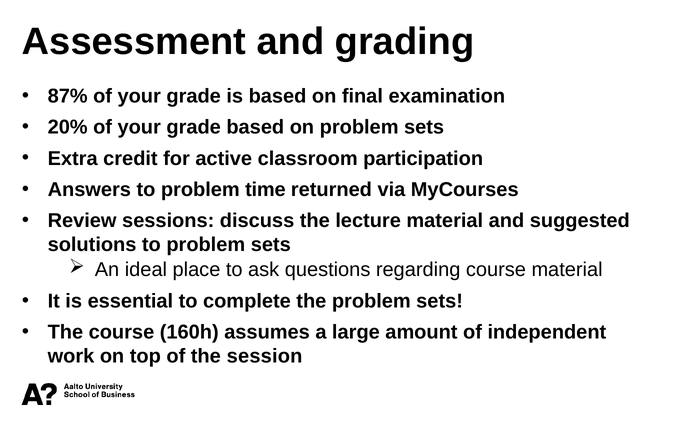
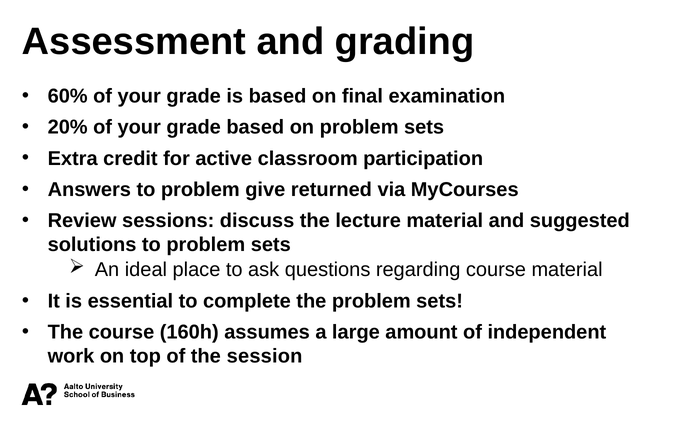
87%: 87% -> 60% (68, 96)
time: time -> give (265, 189)
